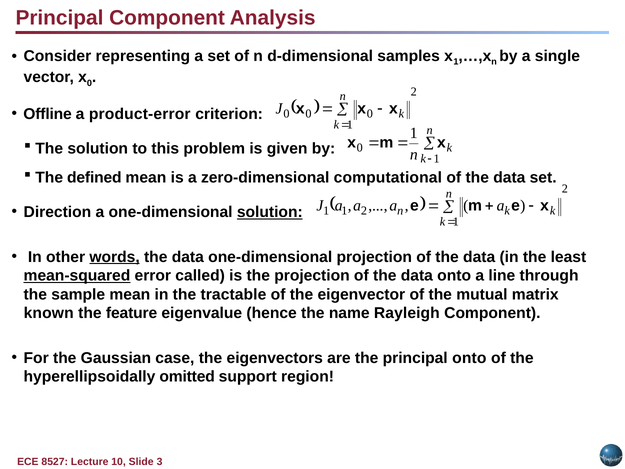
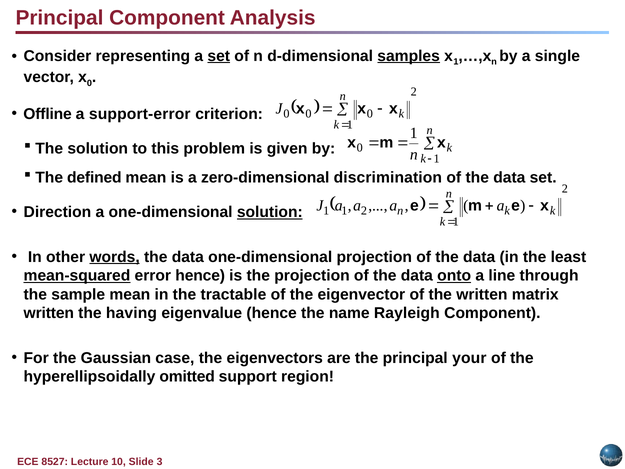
set underline: none -> present (219, 56)
samples underline: none -> present (409, 56)
product-error: product-error -> support-error (140, 114)
computational: computational -> discrimination (388, 178)
error called: called -> hence (200, 276)
onto underline: none -> present (454, 276)
the mutual: mutual -> written (482, 294)
known: known -> written (49, 313)
feature: feature -> having (131, 313)
principal onto: onto -> your (469, 358)
